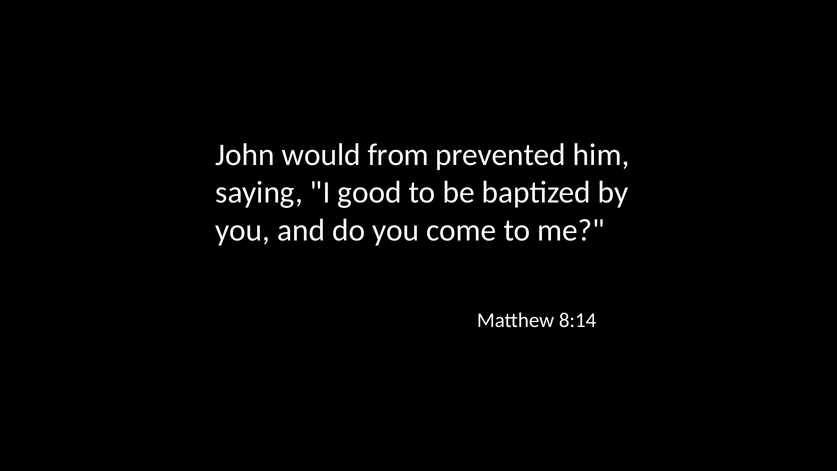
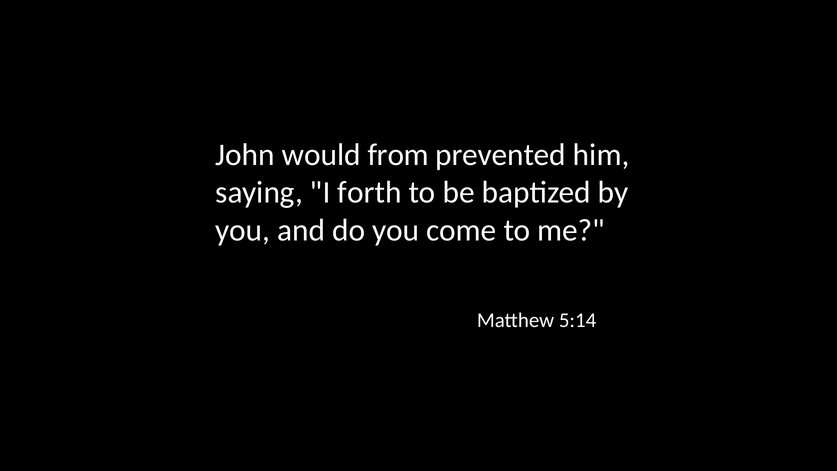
good: good -> forth (370, 193)
8:14: 8:14 -> 5:14 (578, 320)
